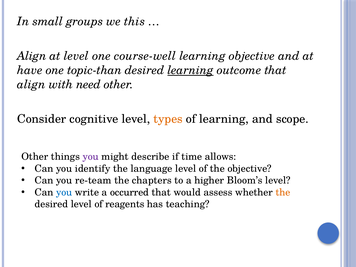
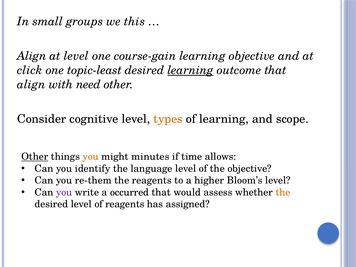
course-well: course-well -> course-gain (145, 56)
have: have -> click (30, 70)
topic-than: topic-than -> topic-least (95, 70)
Other underline: none -> present (35, 157)
you colour: purple -> orange (91, 157)
describe: describe -> minutes (150, 157)
re-team: re-team -> re-them (93, 180)
the chapters: chapters -> reagents (152, 180)
you colour: blue -> purple (64, 192)
teaching: teaching -> assigned (188, 204)
